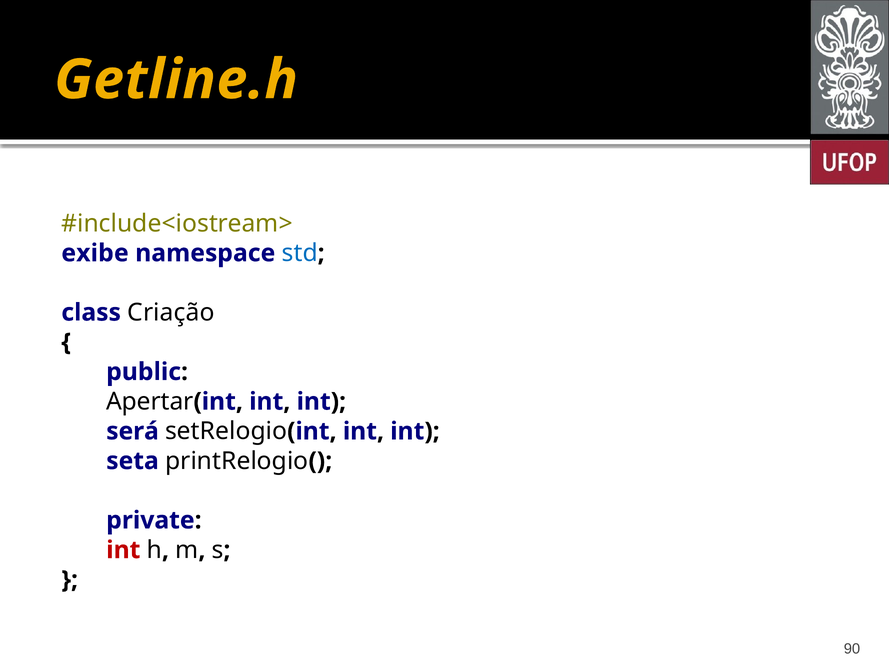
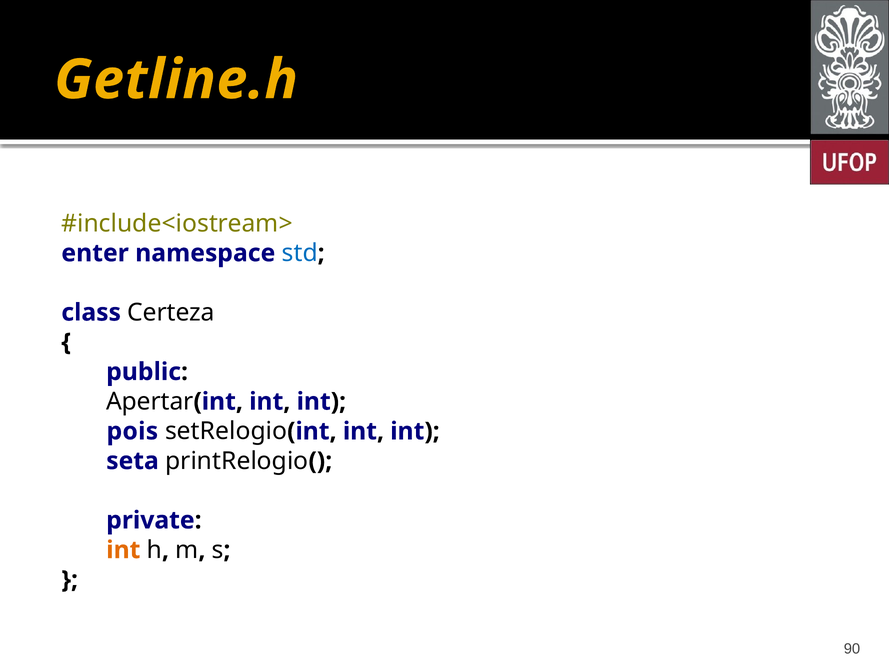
exibe: exibe -> enter (95, 253)
Criação: Criação -> Certeza (171, 312)
será: será -> pois (132, 431)
int colour: red -> orange (123, 550)
